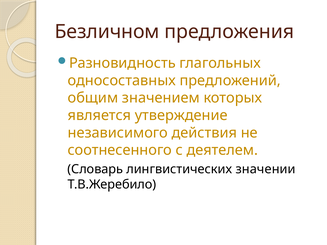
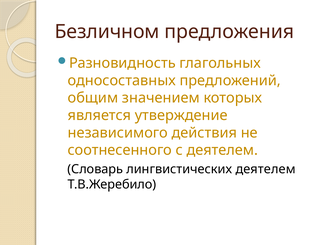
лингвистических значении: значении -> деятелем (266, 169)
